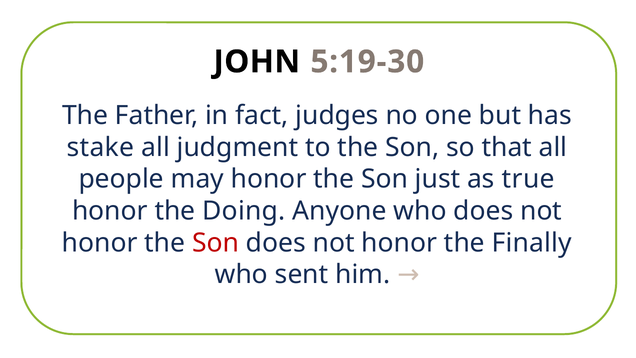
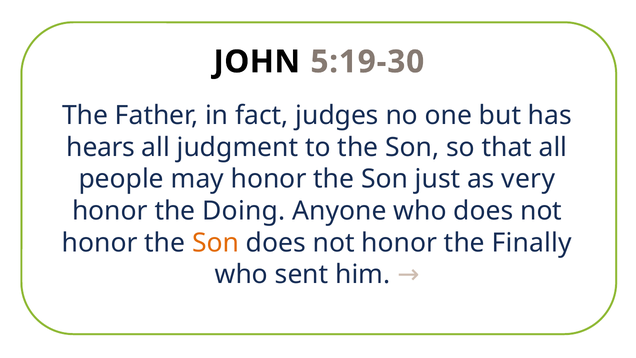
stake: stake -> hears (101, 147)
true: true -> very (528, 179)
Son colour: red -> orange (216, 243)
